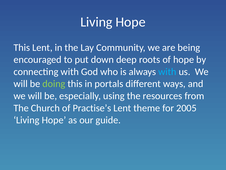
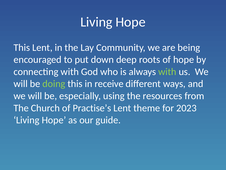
with colour: light blue -> light green (167, 72)
portals: portals -> receive (109, 84)
2005: 2005 -> 2023 (186, 108)
